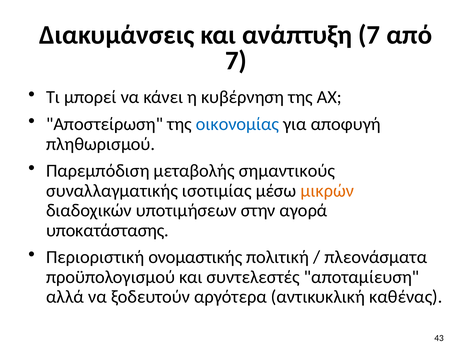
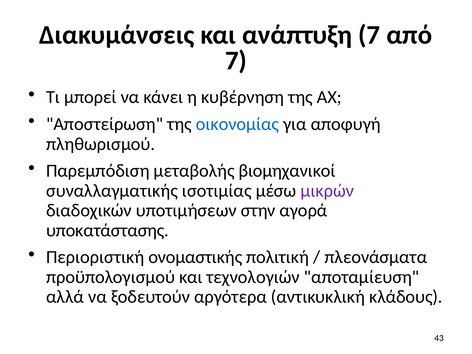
σημαντικούς: σημαντικούς -> βιομηχανικοί (287, 171)
μικρών colour: orange -> purple (327, 191)
συντελεστές: συντελεστές -> τεχνολογιών (253, 277)
καθένας: καθένας -> κλάδους (406, 297)
